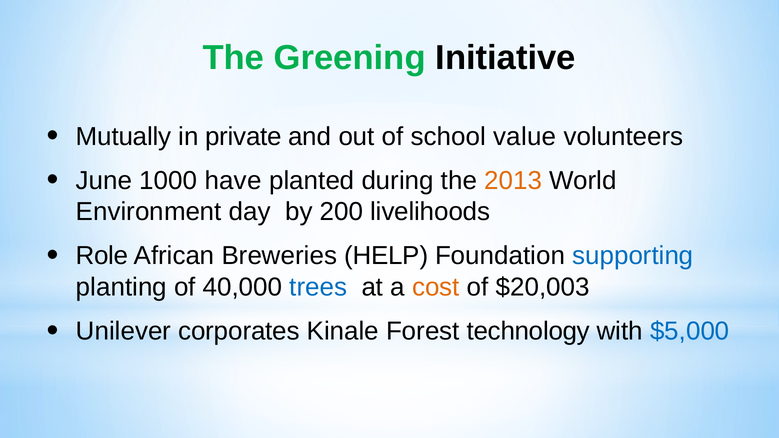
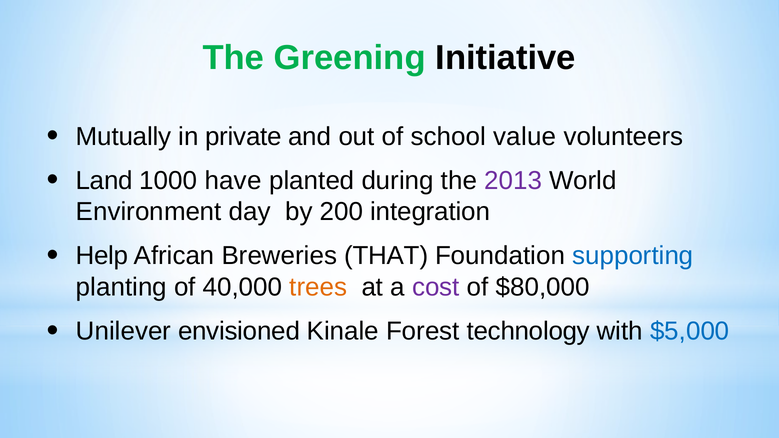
June: June -> Land (104, 181)
2013 colour: orange -> purple (513, 181)
livelihoods: livelihoods -> integration (430, 212)
Role: Role -> Help (102, 256)
HELP: HELP -> THAT (386, 256)
trees colour: blue -> orange (318, 287)
cost colour: orange -> purple (436, 287)
$20,003: $20,003 -> $80,000 (543, 287)
corporates: corporates -> envisioned (239, 331)
